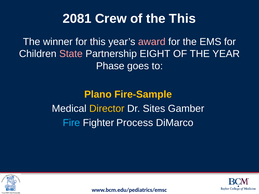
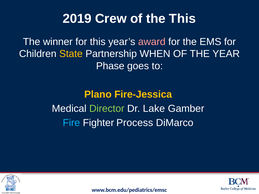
2081: 2081 -> 2019 (77, 19)
State colour: pink -> yellow (71, 54)
EIGHT: EIGHT -> WHEN (155, 54)
Fire-Sample: Fire-Sample -> Fire-Jessica (143, 95)
Director colour: yellow -> light green (107, 109)
Sites: Sites -> Lake (154, 109)
